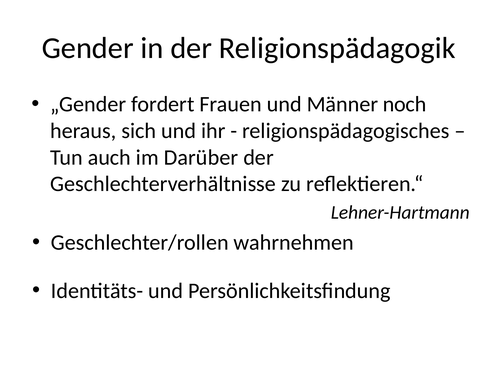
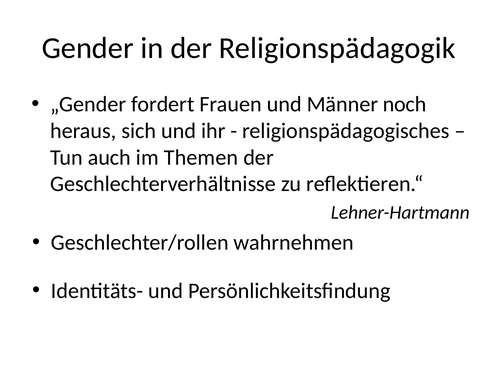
Darüber: Darüber -> Themen (201, 158)
